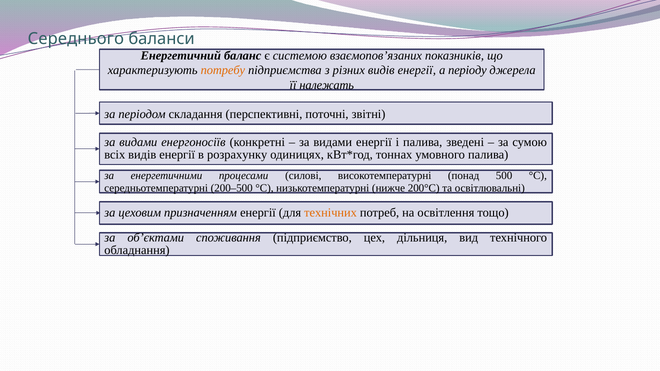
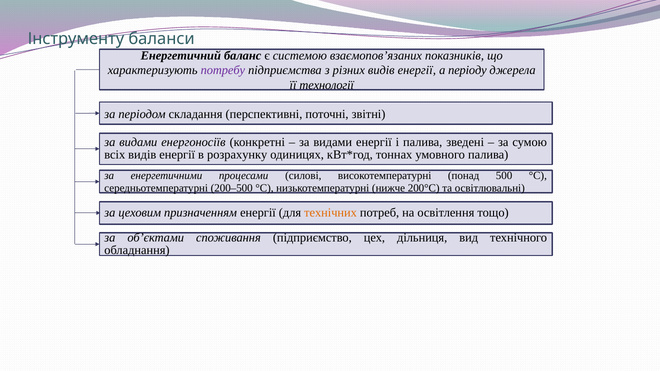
Середнього: Середнього -> Інструменту (76, 39)
потребу colour: orange -> purple (223, 70)
належать: належать -> технології (327, 85)
